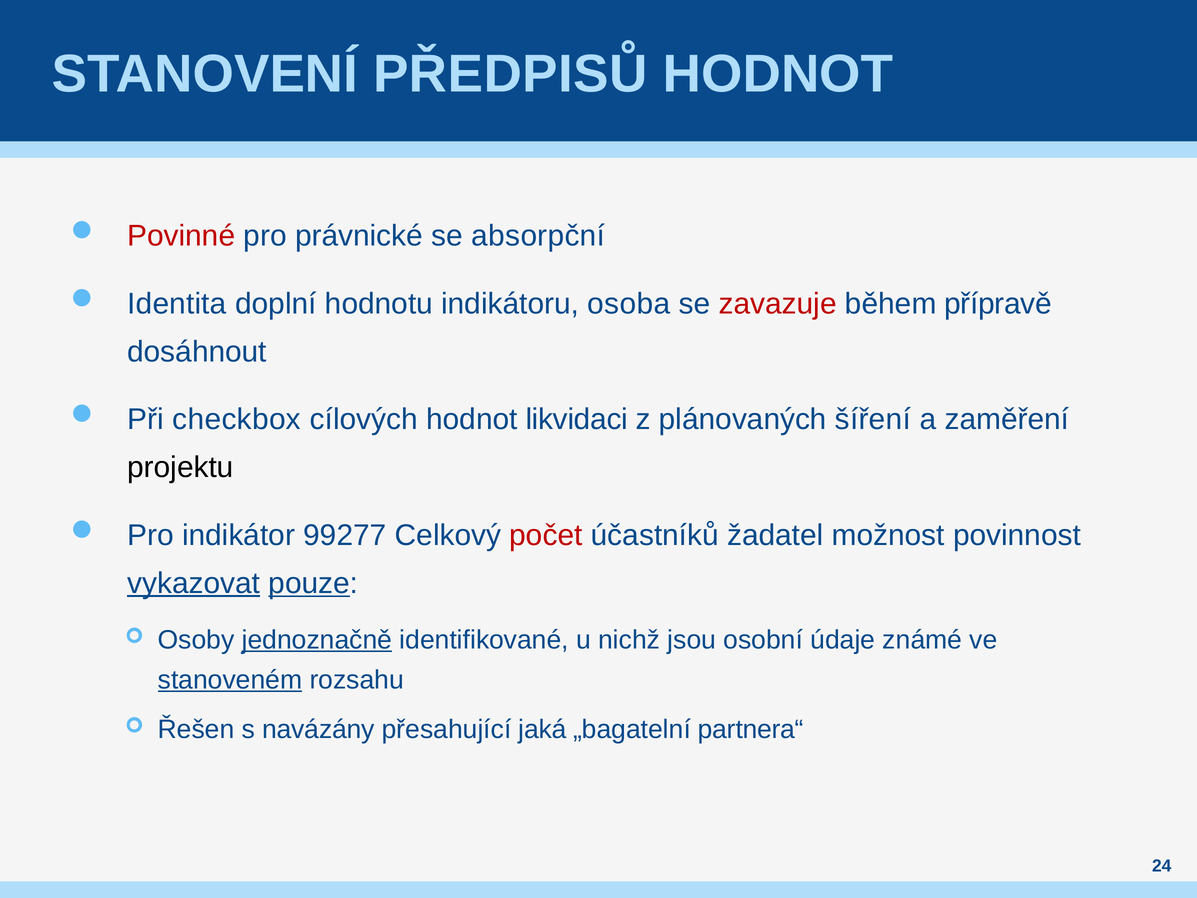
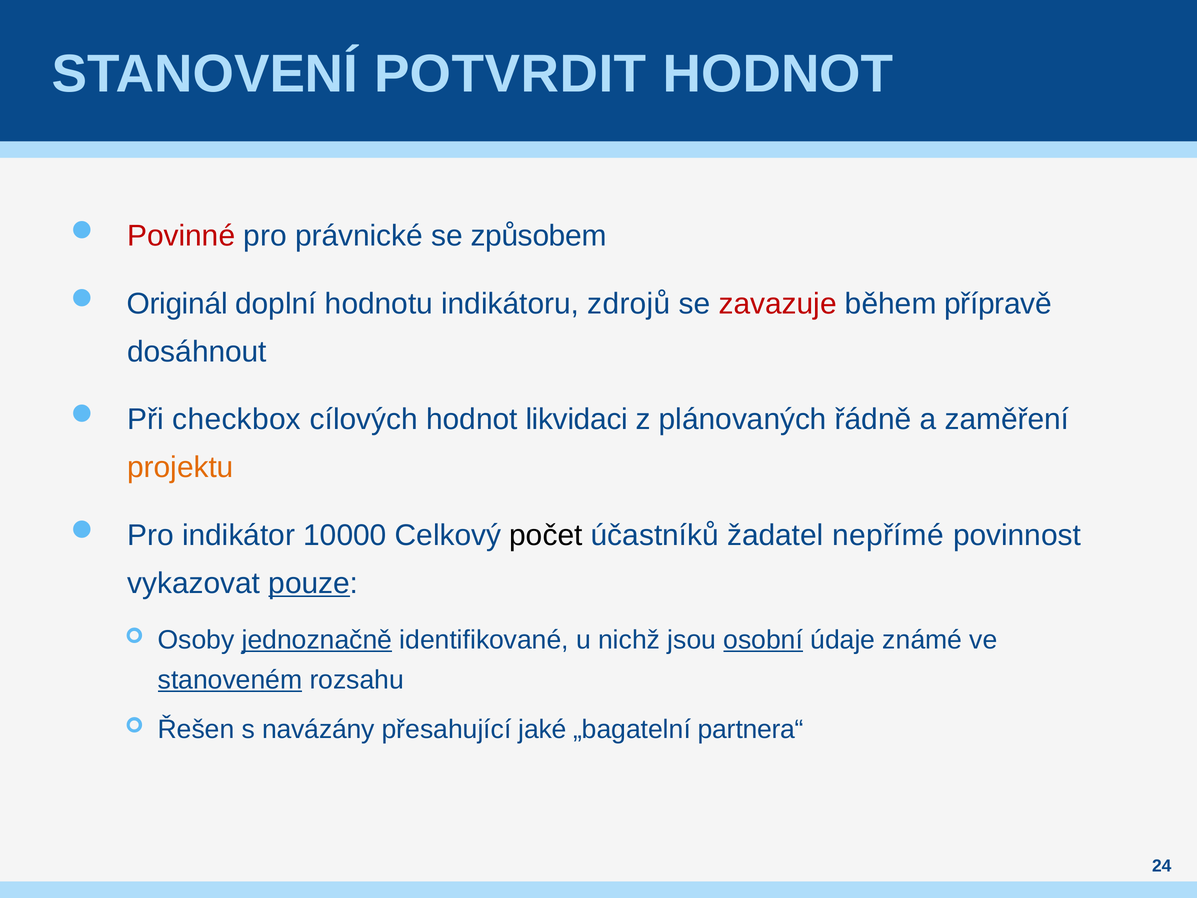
PŘEDPISŮ: PŘEDPISŮ -> POTVRDIT (510, 74)
absorpční: absorpční -> způsobem (539, 236)
Identita: Identita -> Originál (177, 304)
osoba: osoba -> zdrojů (629, 304)
šíření: šíření -> řádně (873, 419)
projektu colour: black -> orange (180, 467)
99277: 99277 -> 10000 (345, 535)
počet colour: red -> black (546, 535)
možnost: možnost -> nepřímé (888, 535)
vykazovat underline: present -> none (194, 583)
osobní underline: none -> present (763, 640)
jaká: jaká -> jaké (542, 730)
